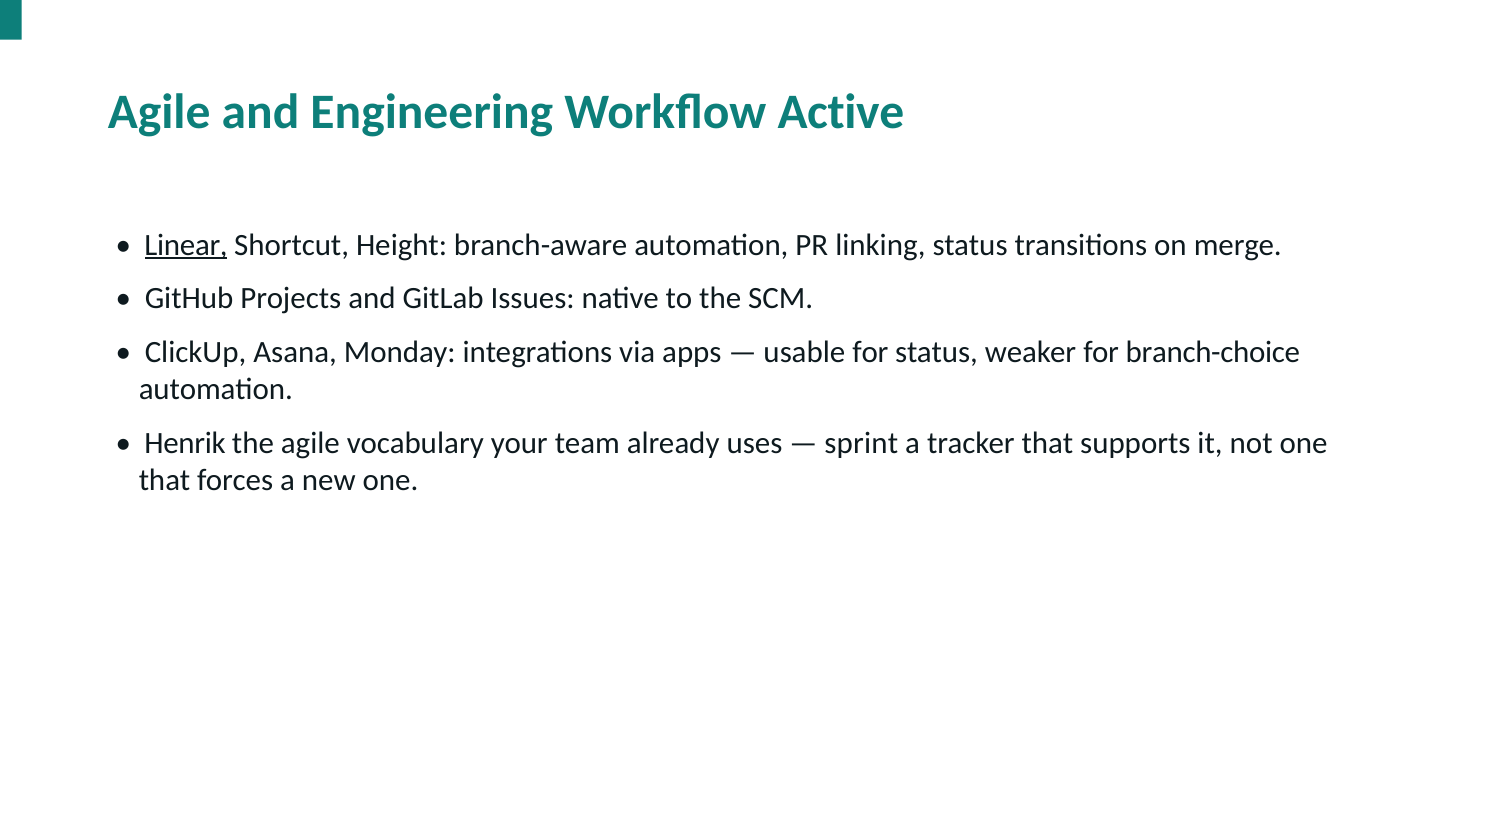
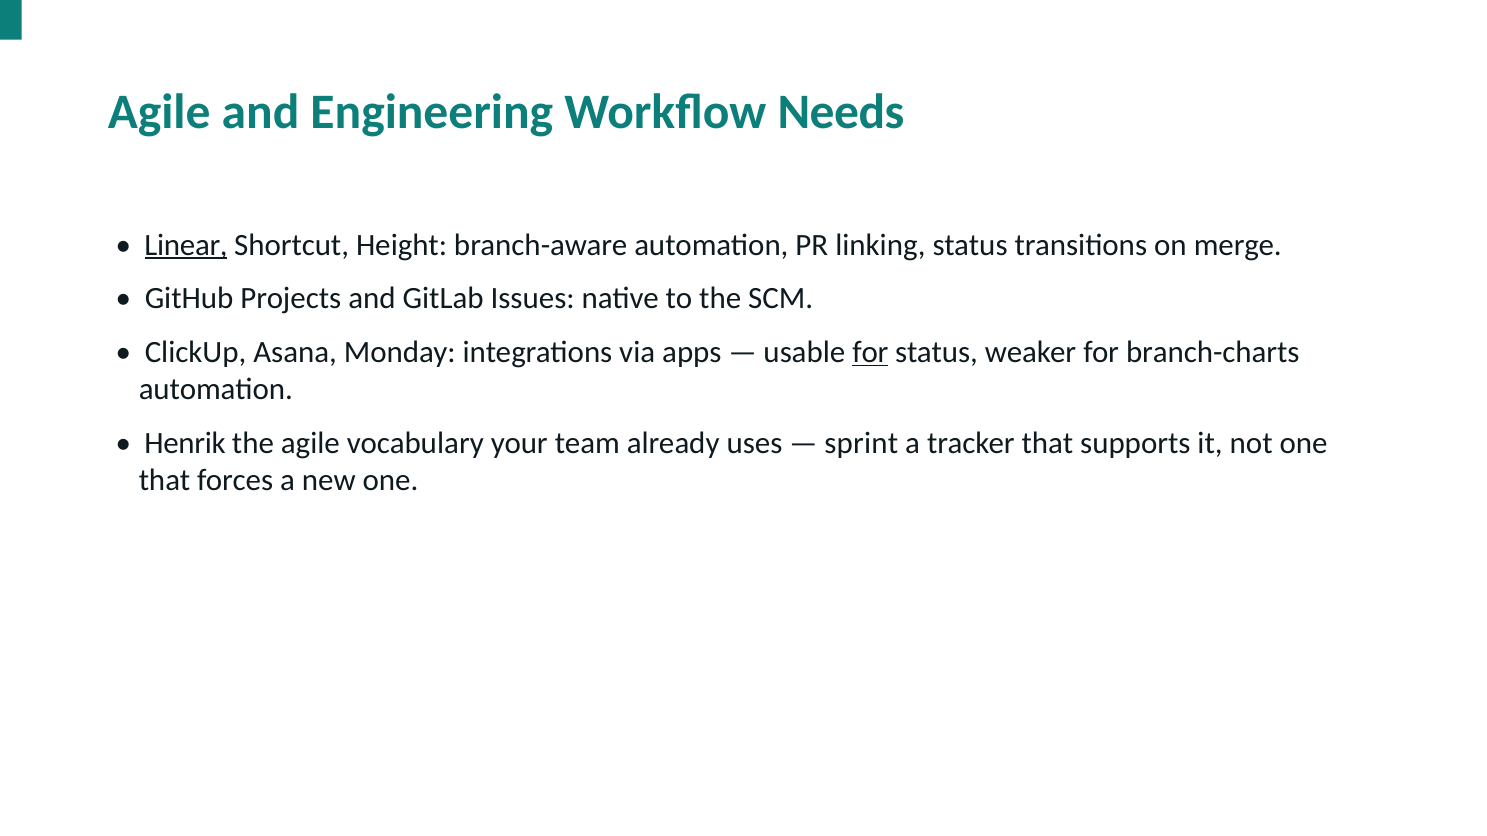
Active: Active -> Needs (841, 112)
for underline: none -> present (870, 352)
branch-choice: branch-choice -> branch-charts (1213, 352)
